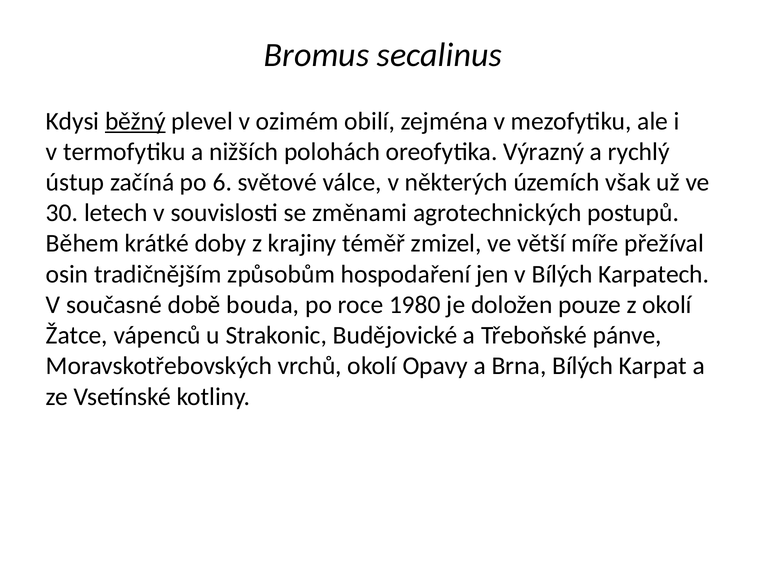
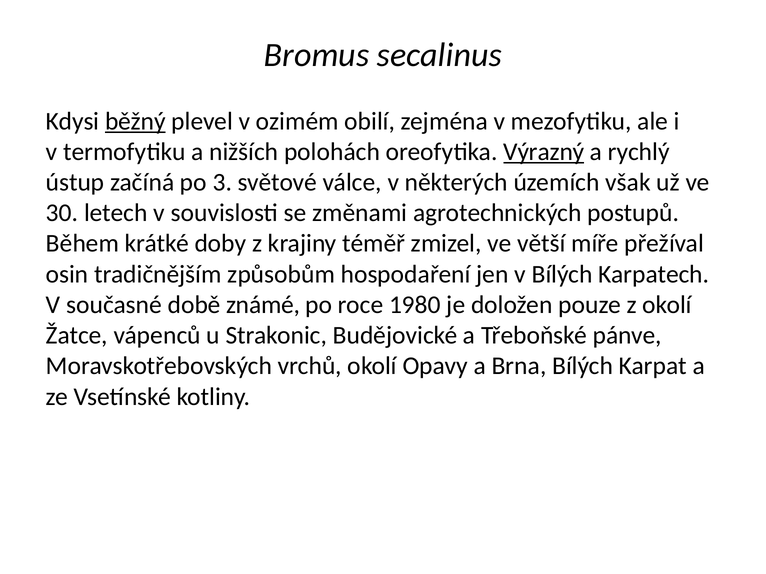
Výrazný underline: none -> present (544, 152)
6: 6 -> 3 (222, 182)
bouda: bouda -> známé (263, 305)
